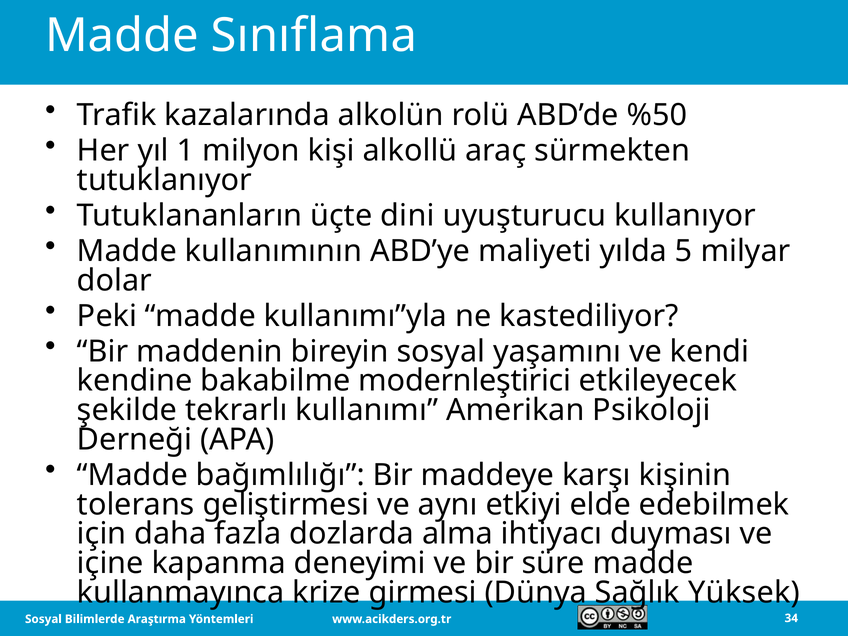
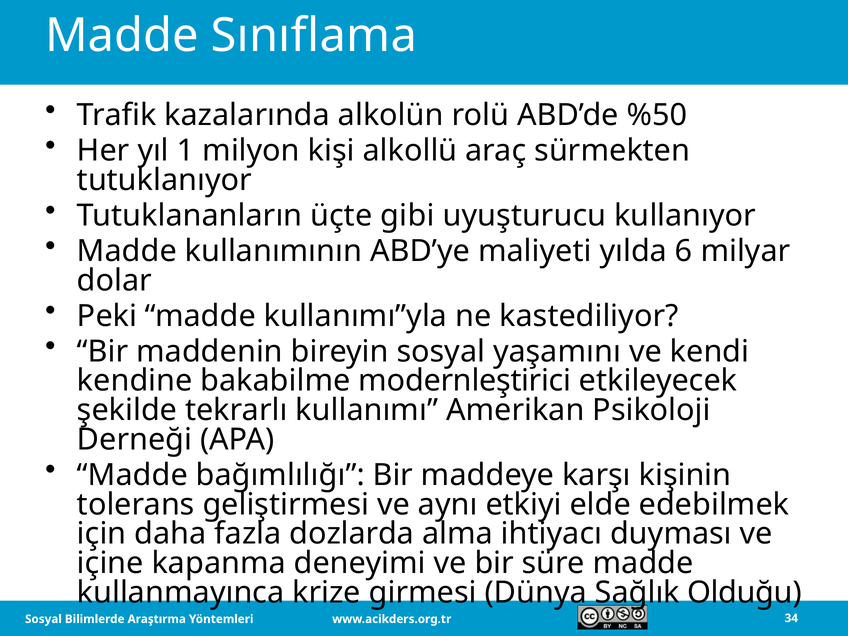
dini: dini -> gibi (407, 216)
5: 5 -> 6 (684, 251)
Yüksek: Yüksek -> Olduğu (744, 593)
